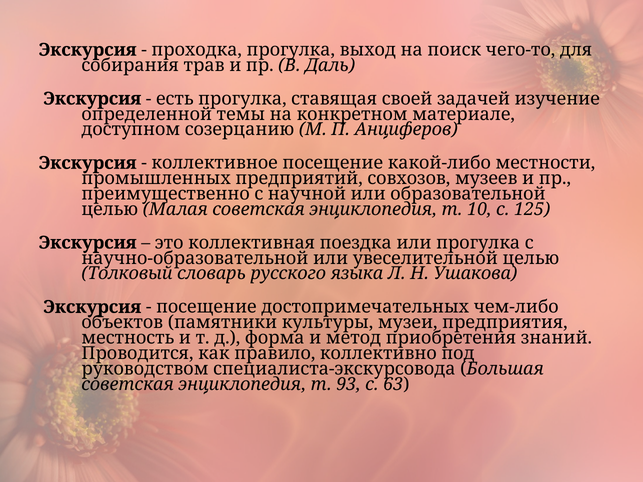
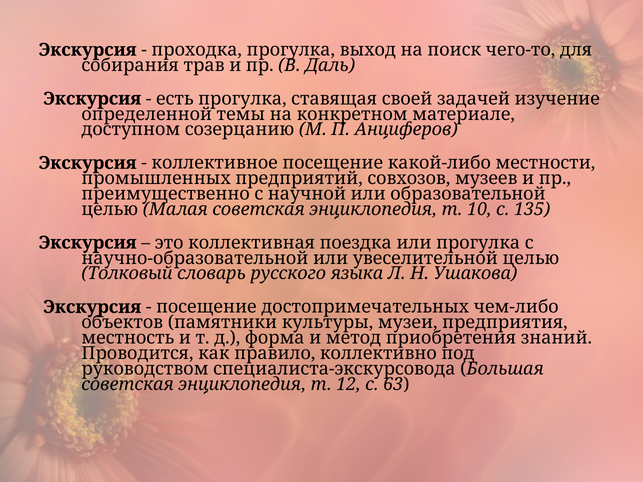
125: 125 -> 135 (532, 209)
93: 93 -> 12 (348, 384)
